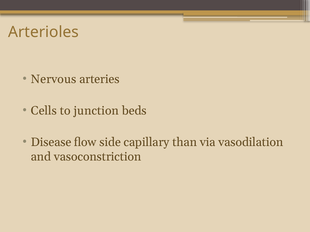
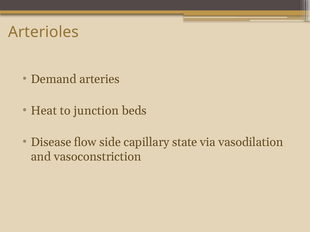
Nervous: Nervous -> Demand (54, 79)
Cells: Cells -> Heat (44, 111)
than: than -> state (185, 142)
